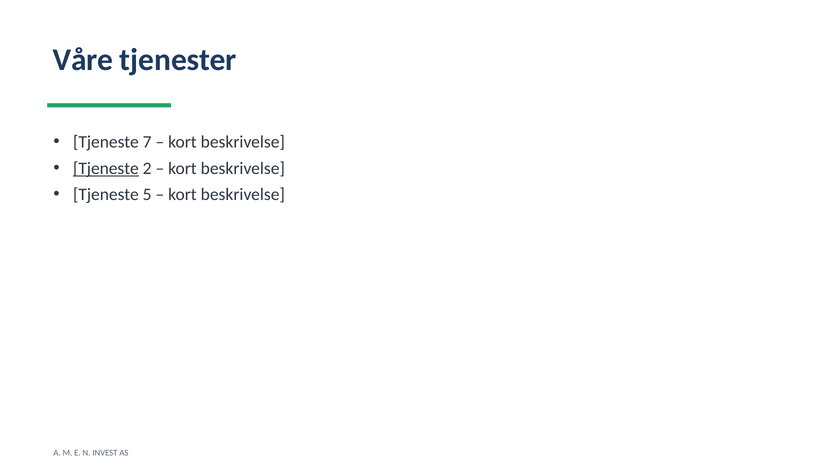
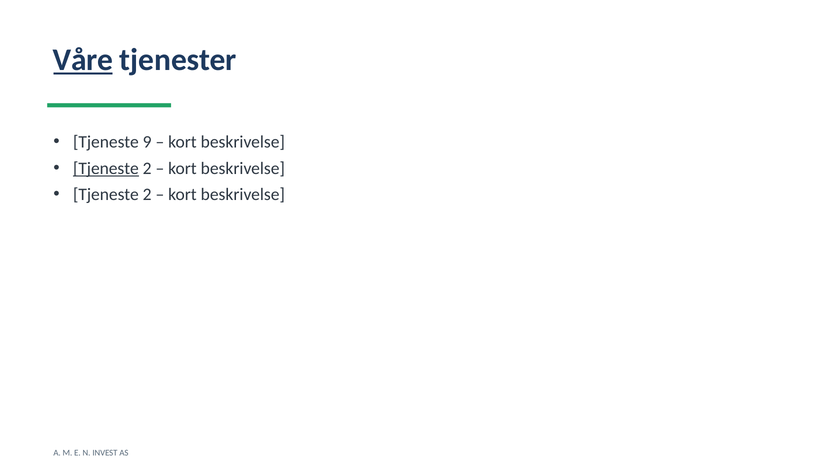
Våre underline: none -> present (83, 60)
7: 7 -> 9 (147, 142)
5: 5 -> 2 (147, 195)
